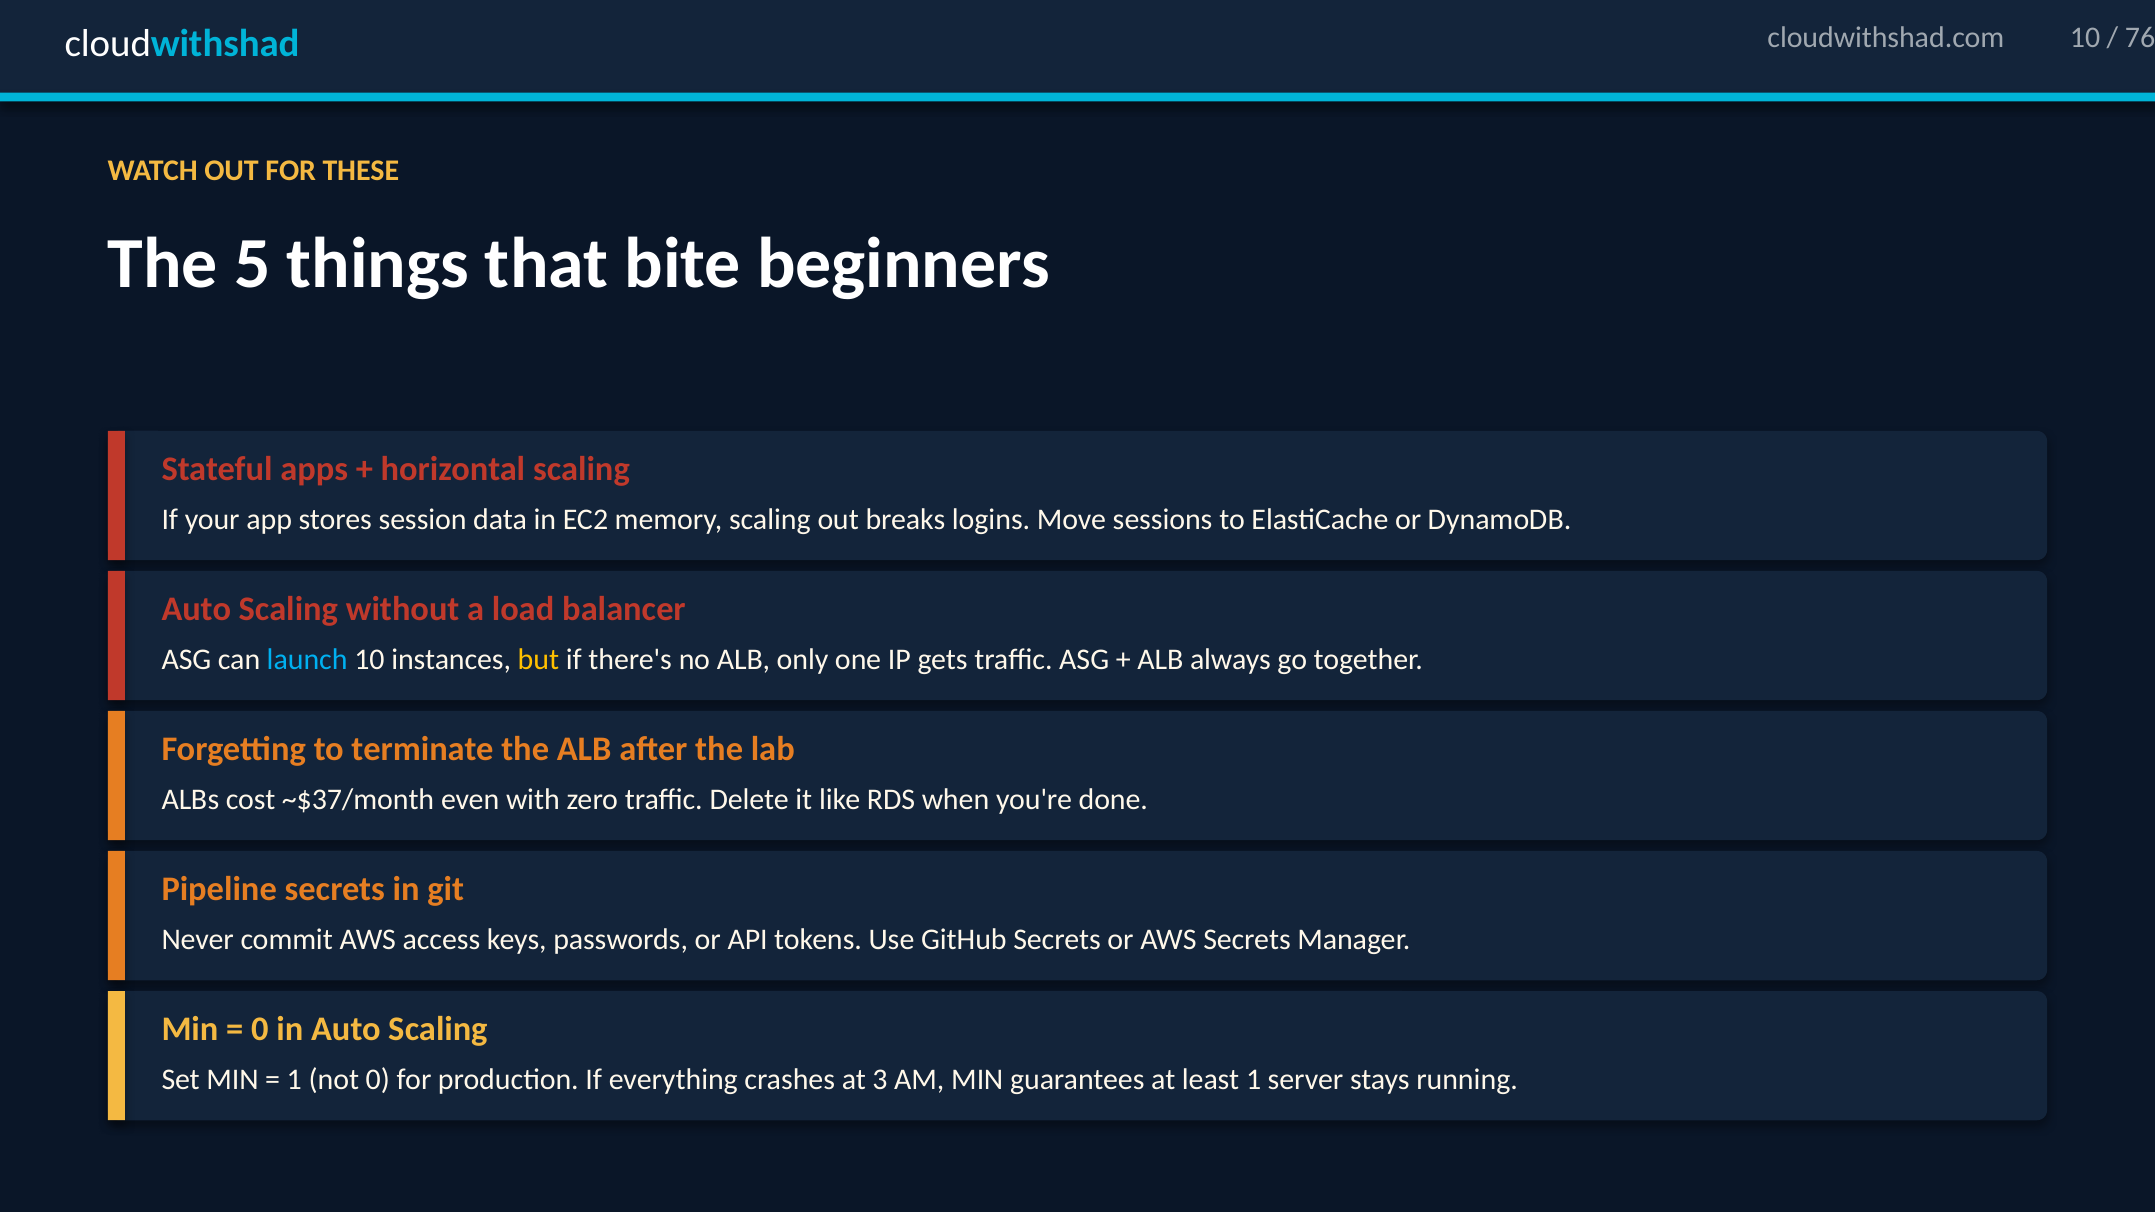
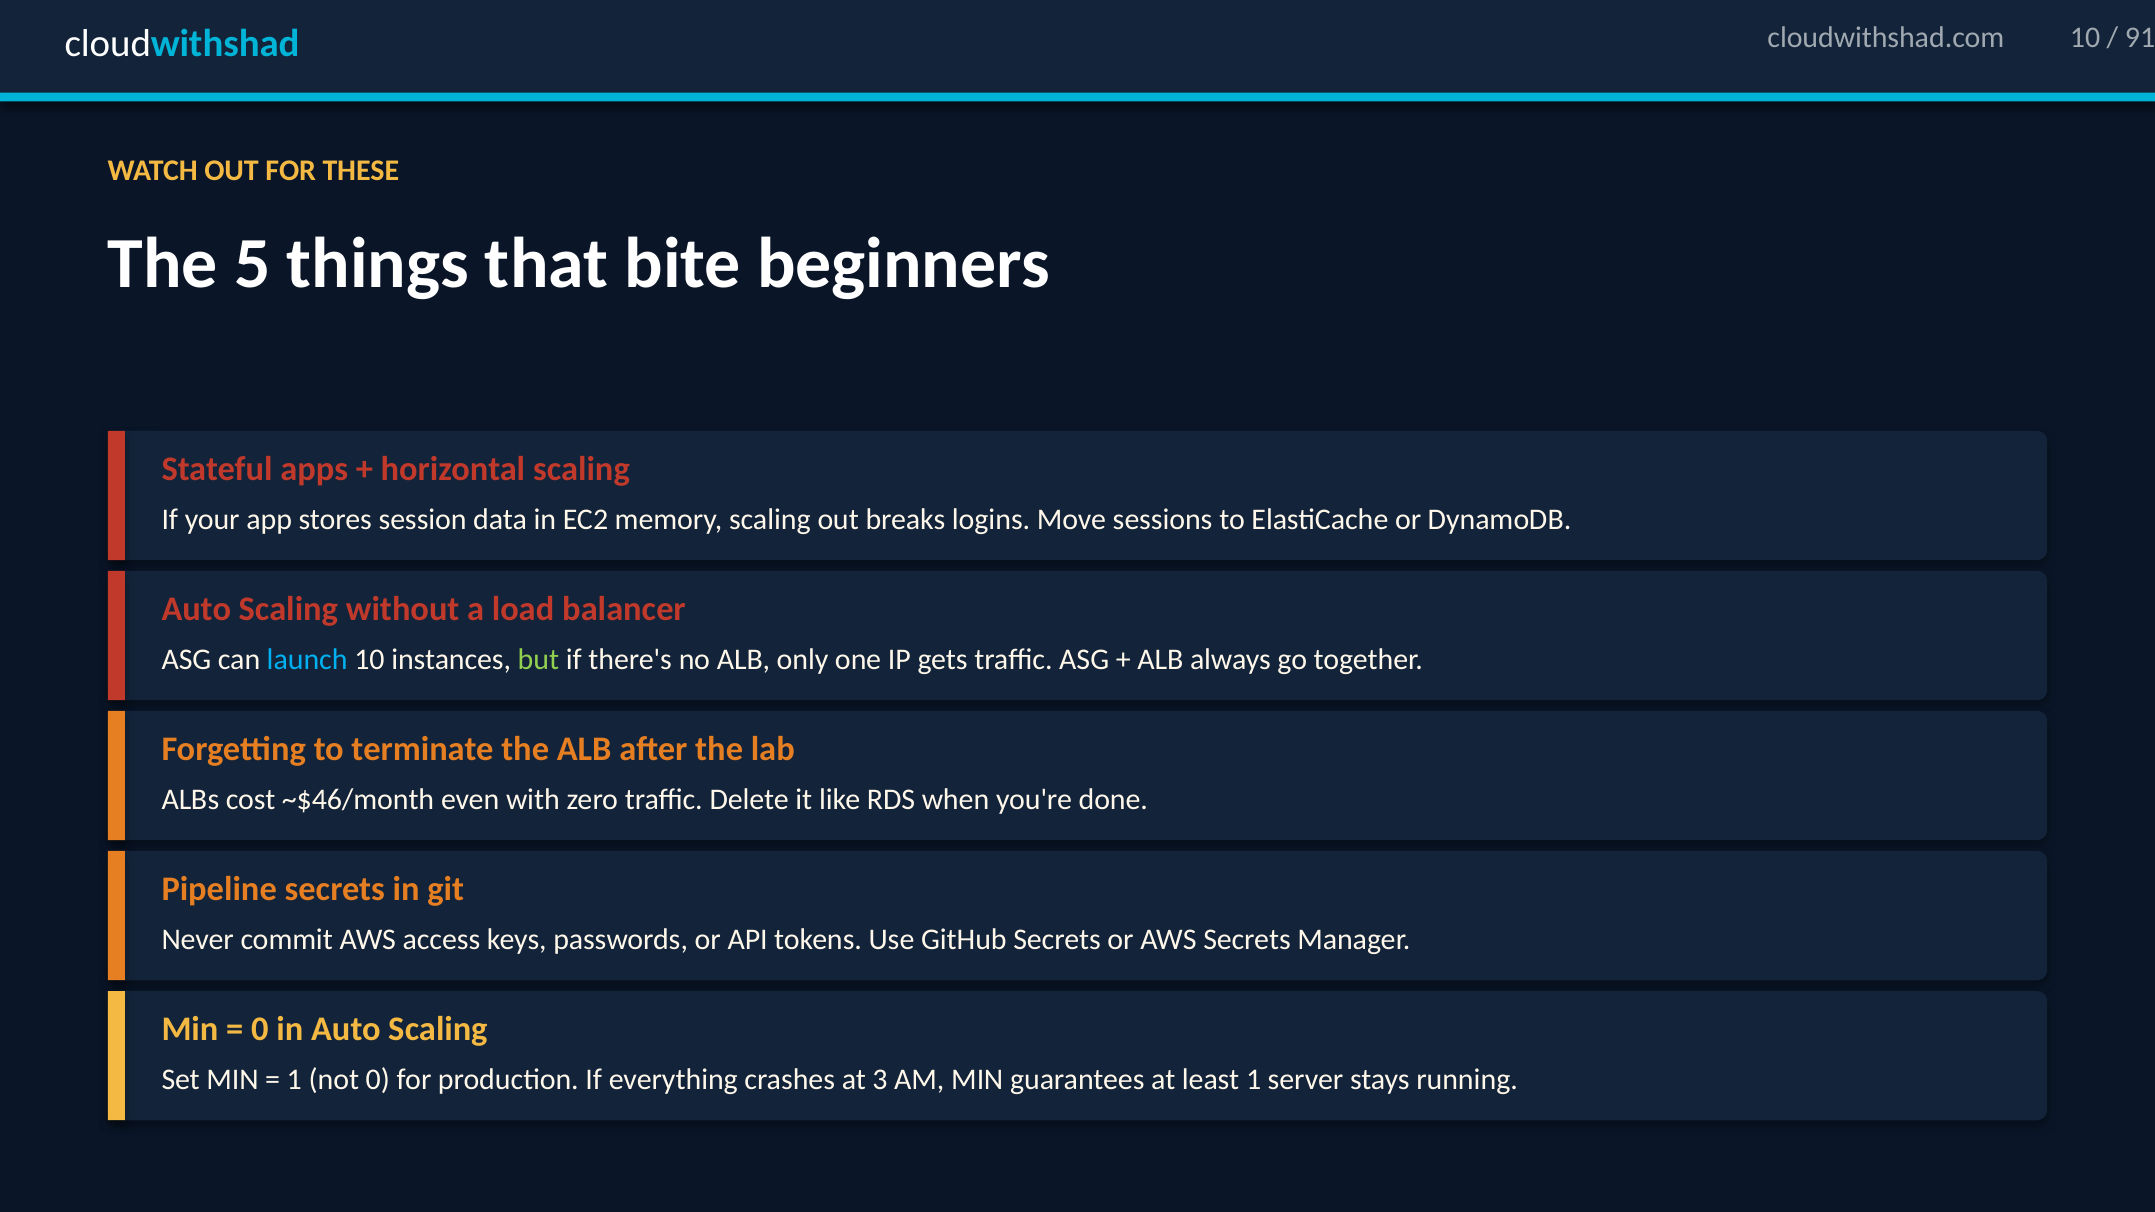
76: 76 -> 91 (2140, 37)
but colour: yellow -> light green (538, 660)
~$37/month: ~$37/month -> ~$46/month (358, 800)
